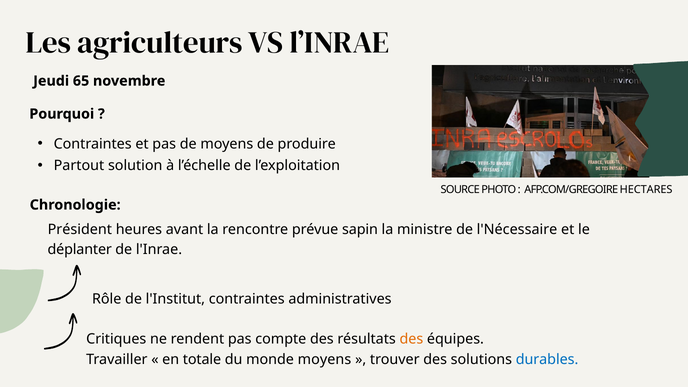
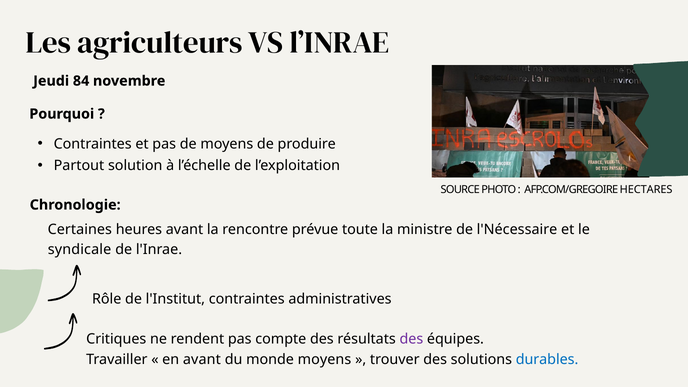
65: 65 -> 84 (81, 81)
Président: Président -> Certaines (80, 230)
sapin: sapin -> toute (360, 230)
déplanter: déplanter -> syndicale (80, 250)
des colour: orange -> purple (411, 339)
en totale: totale -> avant (202, 359)
